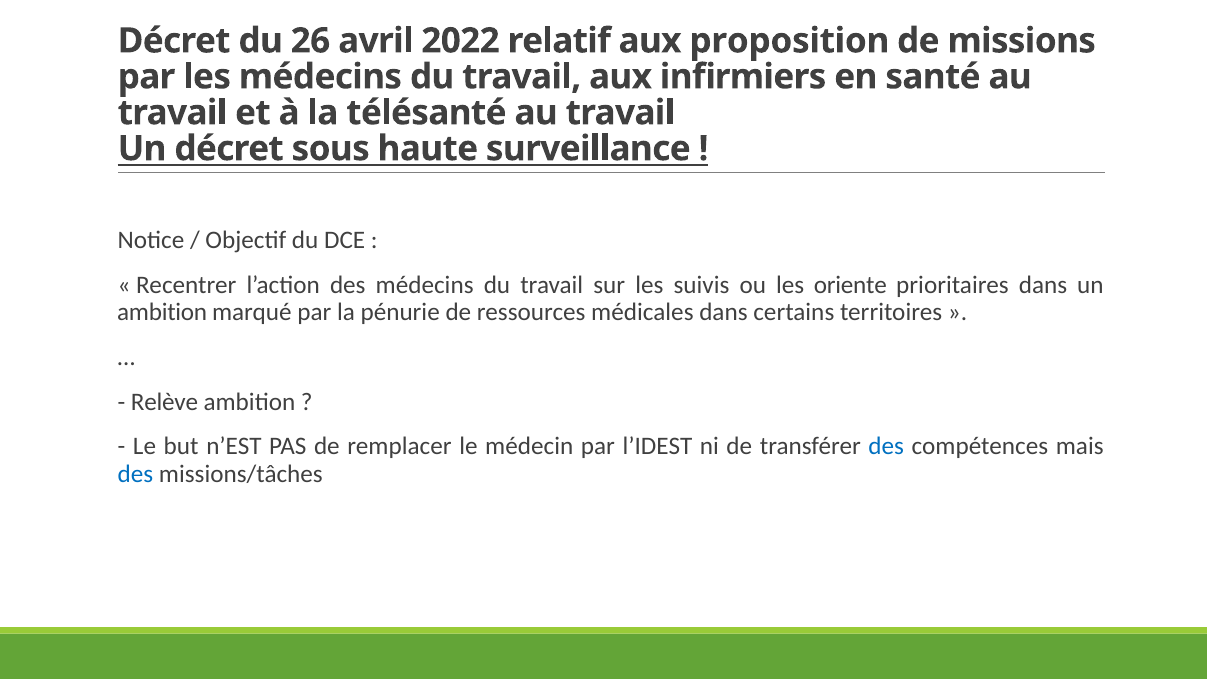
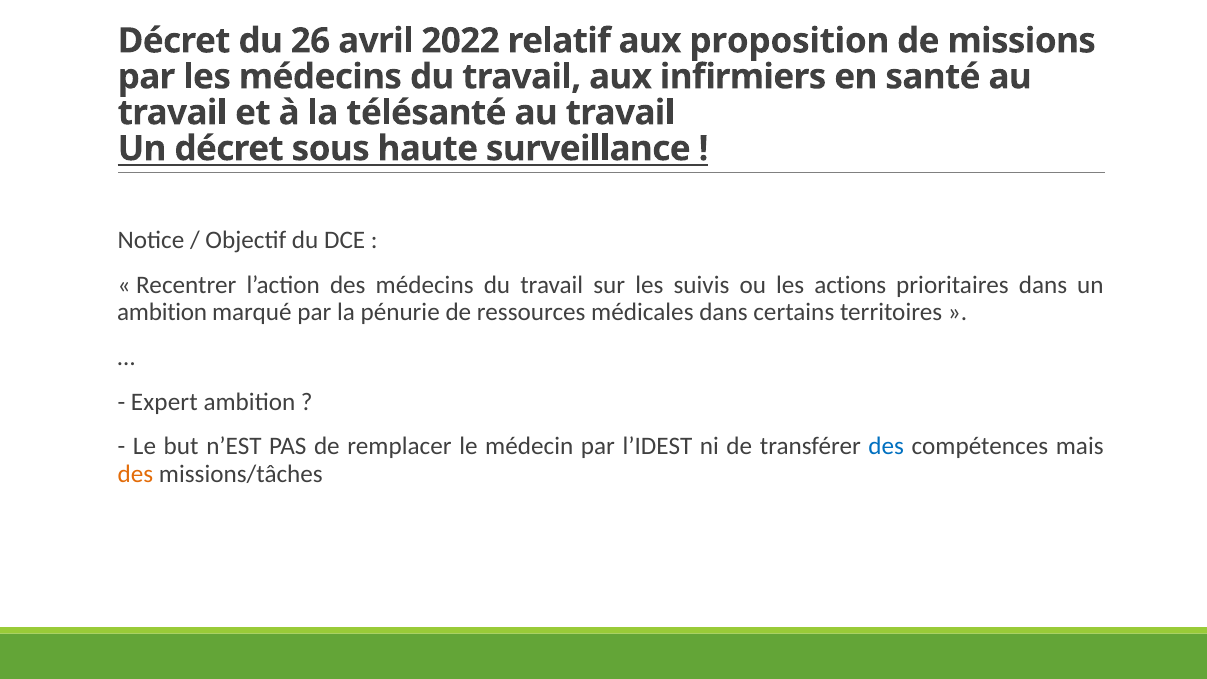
oriente: oriente -> actions (850, 285)
Relève: Relève -> Expert (164, 402)
des colour: blue -> orange (135, 474)
